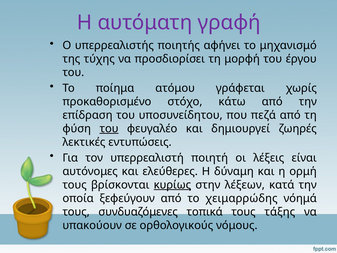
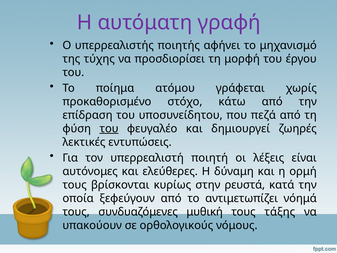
κυρίως underline: present -> none (172, 185)
λέξεων: λέξεων -> ρευστά (245, 185)
χειμαρρώδης: χειμαρρώδης -> αντιμετωπίζει (242, 198)
τοπικά: τοπικά -> μυθική (205, 212)
